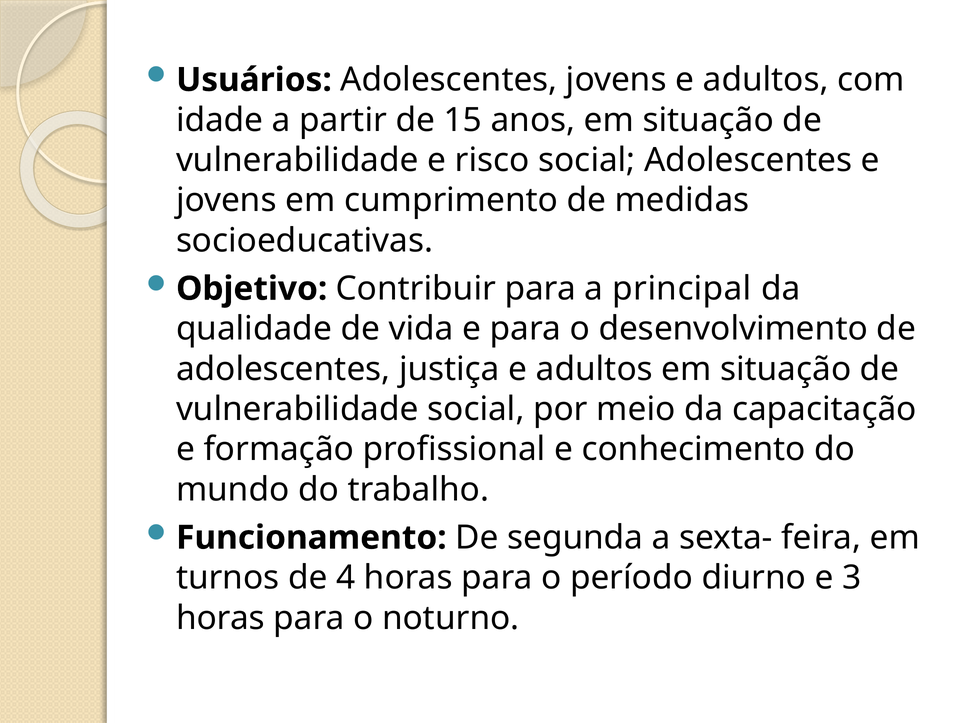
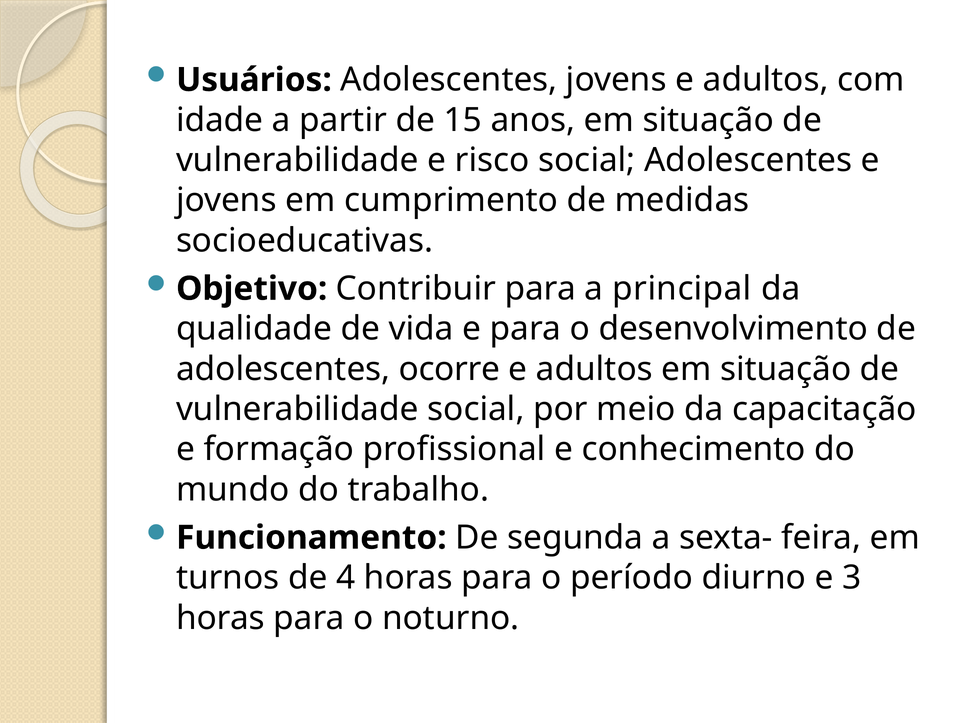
justiça: justiça -> ocorre (450, 369)
